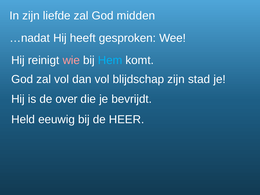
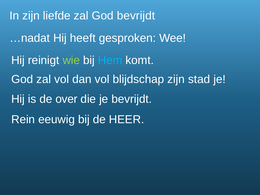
God midden: midden -> bevrijdt (136, 16)
wie colour: pink -> light green (71, 60)
Held: Held -> Rein (23, 119)
